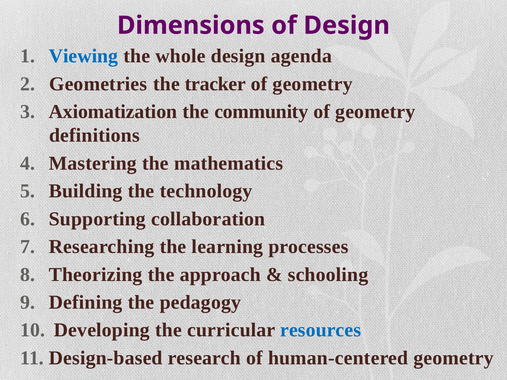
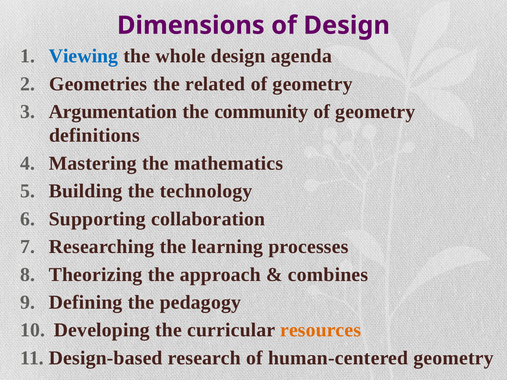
tracker: tracker -> related (215, 84)
Axiomatization: Axiomatization -> Argumentation (113, 112)
schooling: schooling -> combines (328, 275)
resources colour: blue -> orange (321, 330)
